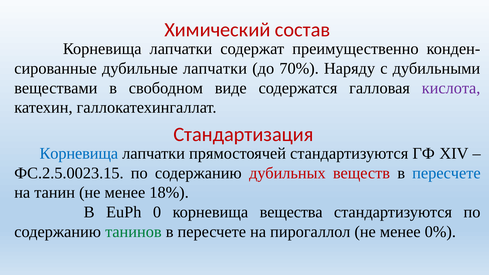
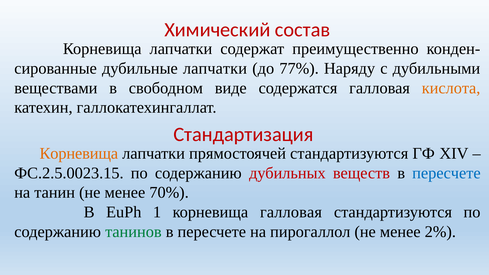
70%: 70% -> 77% (299, 69)
кислота colour: purple -> orange (451, 88)
Корневища colour: blue -> orange (79, 154)
18%: 18% -> 70% (169, 193)
0: 0 -> 1 (157, 212)
корневища вещества: вещества -> галловая (291, 212)
0%: 0% -> 2% (440, 232)
